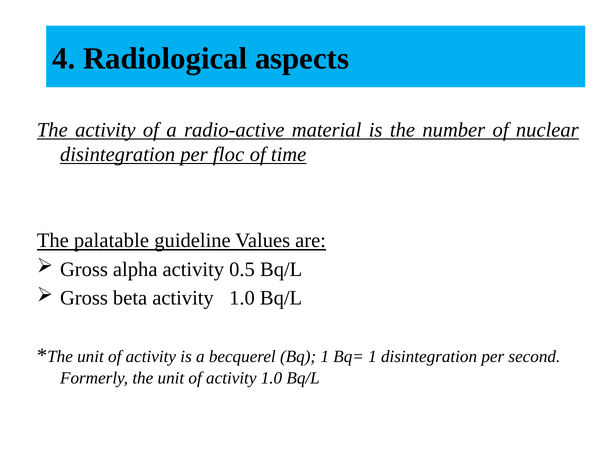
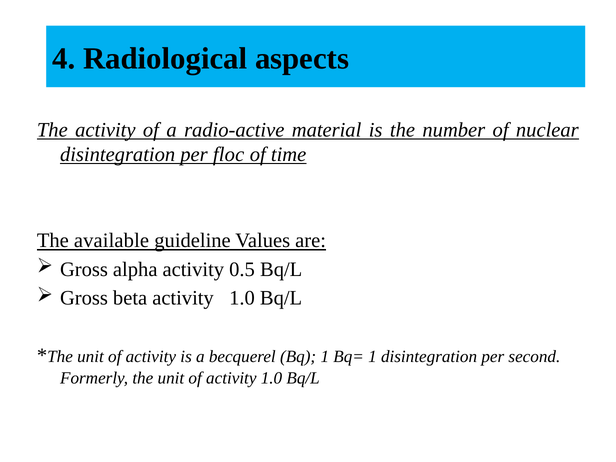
palatable: palatable -> available (111, 241)
